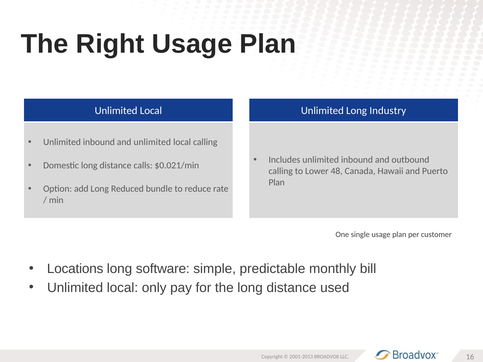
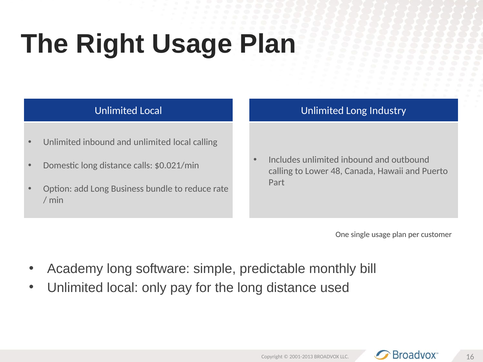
Plan: Plan -> Part (277, 182)
Reduced: Reduced -> Business (127, 189)
Locations: Locations -> Academy (75, 269)
